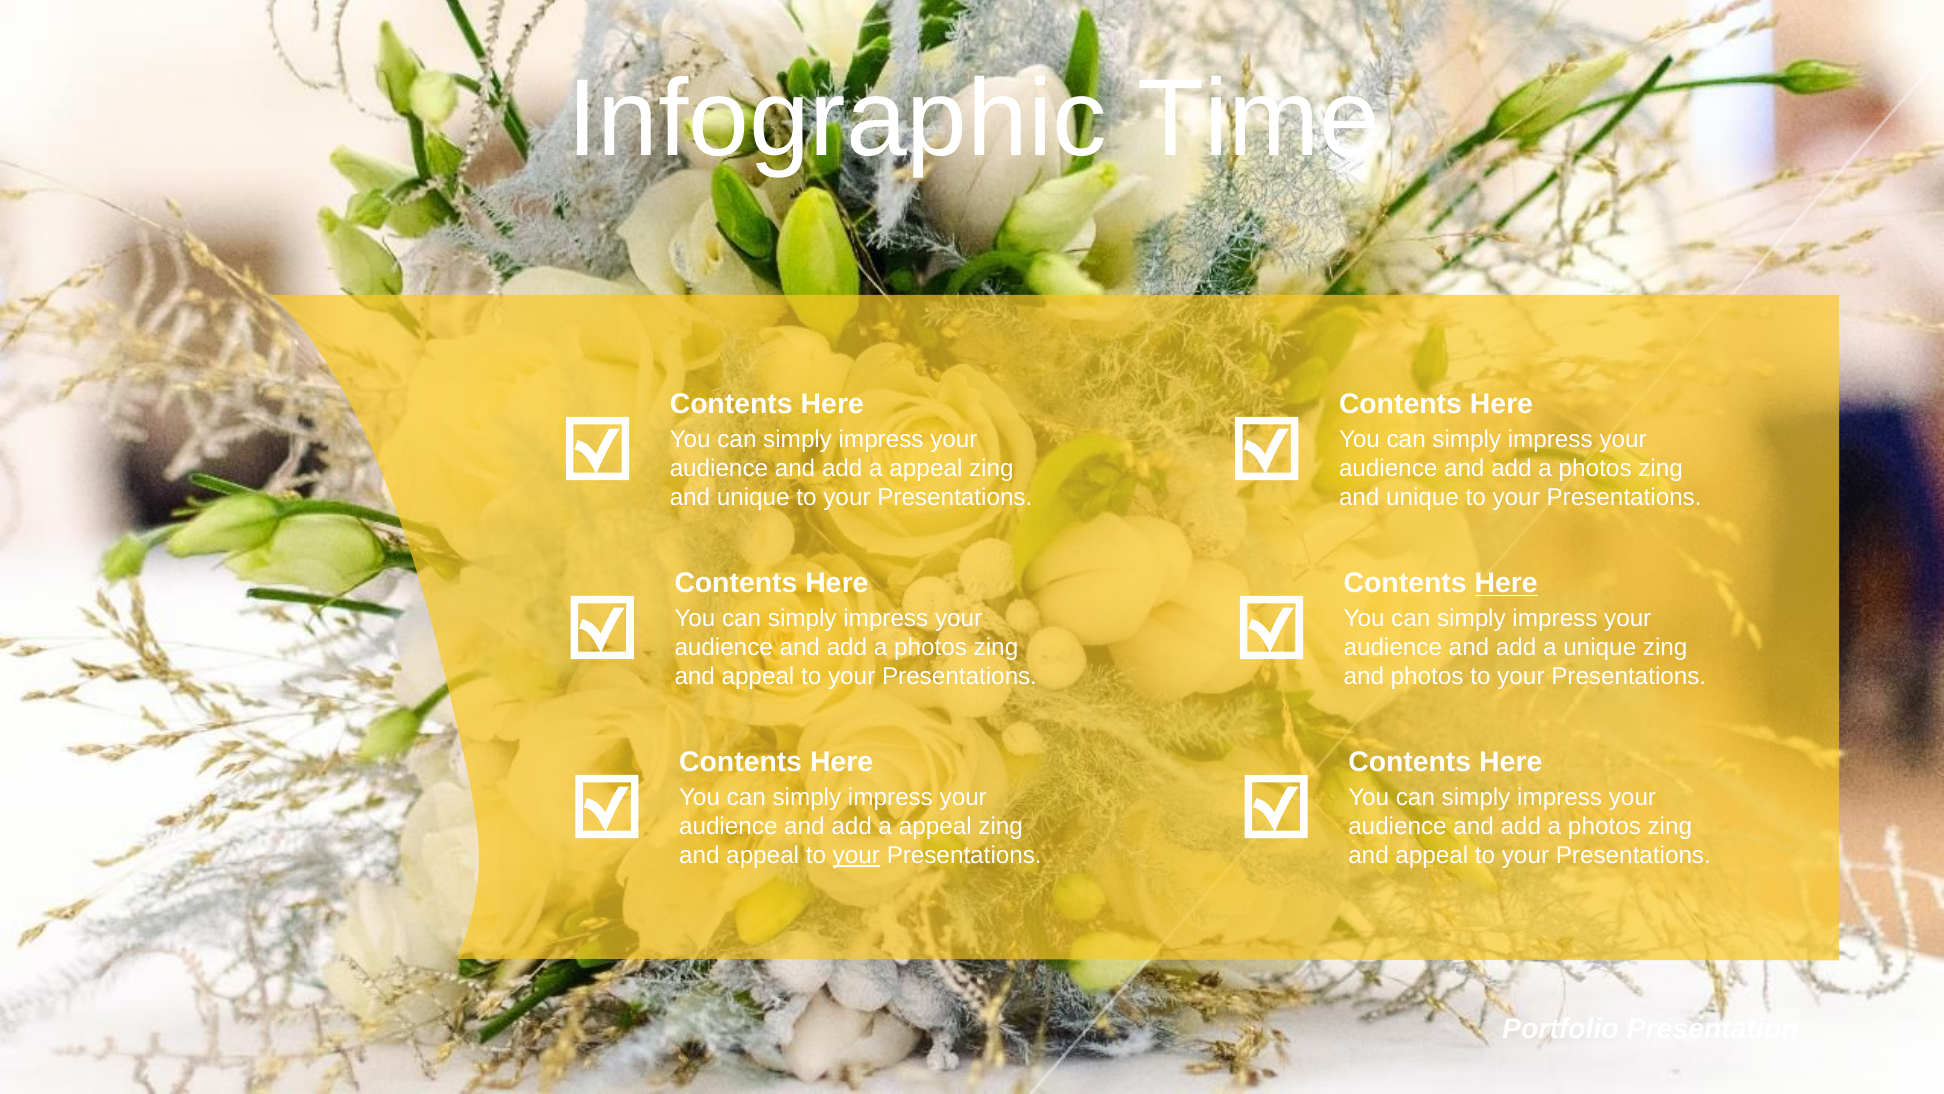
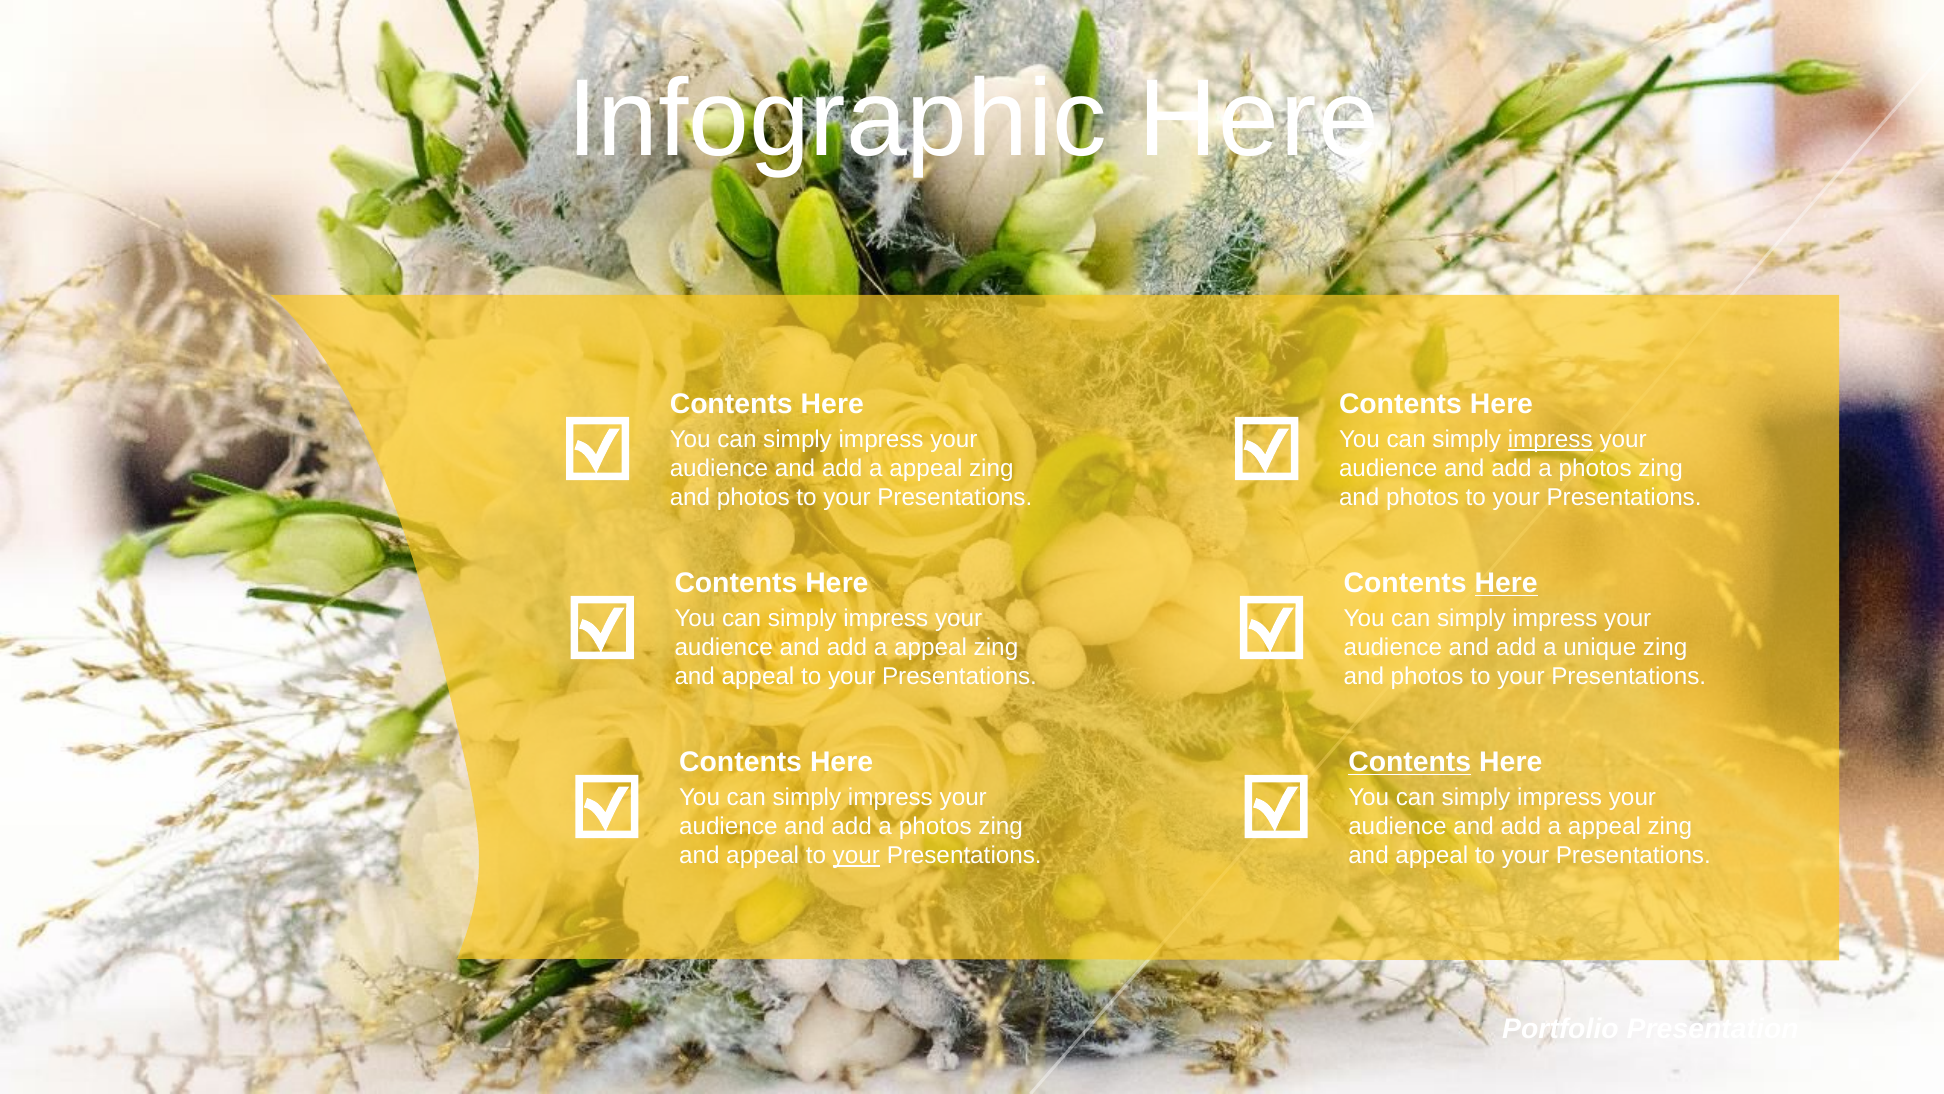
Infographic Time: Time -> Here (1259, 120)
impress underline: none -> present (1550, 439)
unique: unique -> photos (753, 497)
unique: unique -> photos (1422, 497)
photos: photos -> appeal (931, 647)
Contents underline: none -> present (1410, 762)
appeal: appeal -> photos (935, 826)
photos: photos -> appeal (1604, 826)
